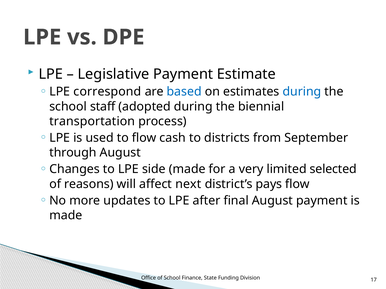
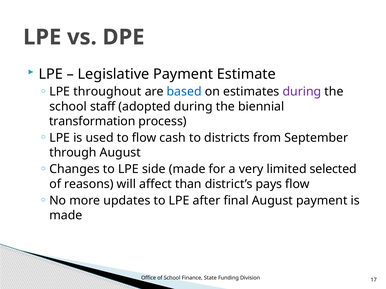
correspond: correspond -> throughout (107, 92)
during colour: blue -> purple (302, 92)
transportation: transportation -> transformation (92, 122)
next: next -> than (188, 184)
